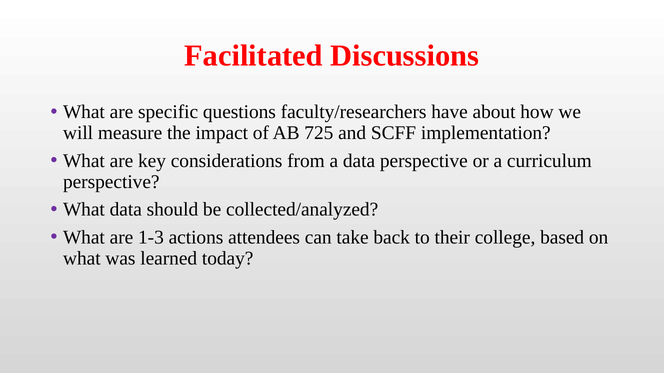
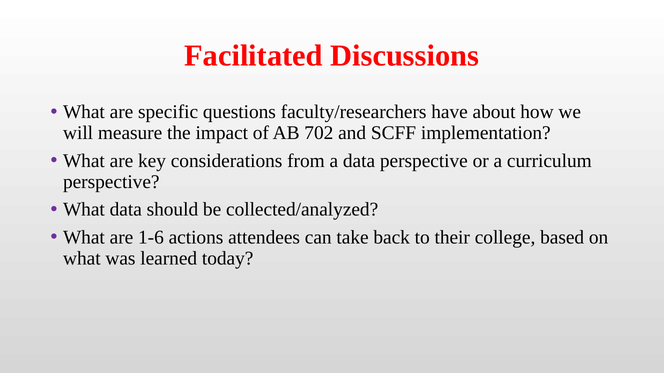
725: 725 -> 702 (319, 133)
1-3: 1-3 -> 1-6 (151, 238)
